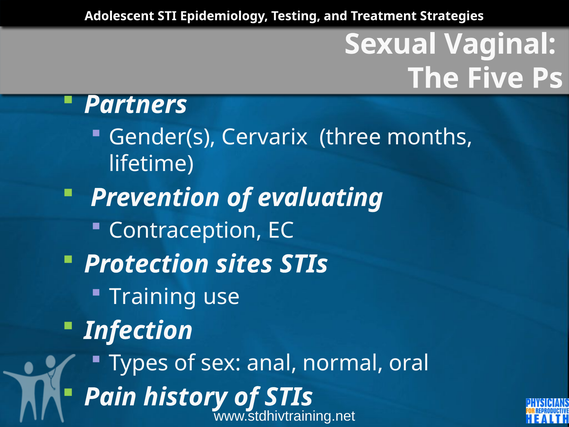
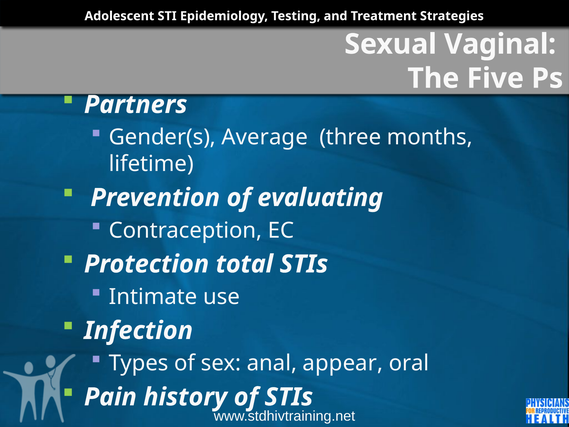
Cervarix: Cervarix -> Average (265, 137)
sites: sites -> total (244, 264)
Training: Training -> Intimate (153, 297)
normal: normal -> appear (343, 363)
